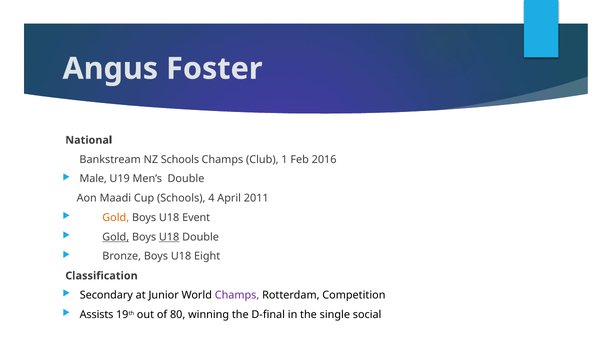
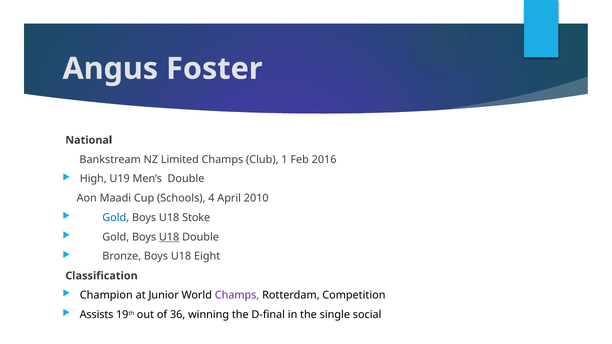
NZ Schools: Schools -> Limited (180, 160)
Male: Male -> High (93, 179)
2011: 2011 -> 2010 (256, 198)
Gold colour: orange -> blue (116, 218)
Event: Event -> Stoke (196, 218)
Gold underline: present -> none (116, 237)
Secondary: Secondary -> Champion (106, 295)
80: 80 -> 36 (178, 315)
